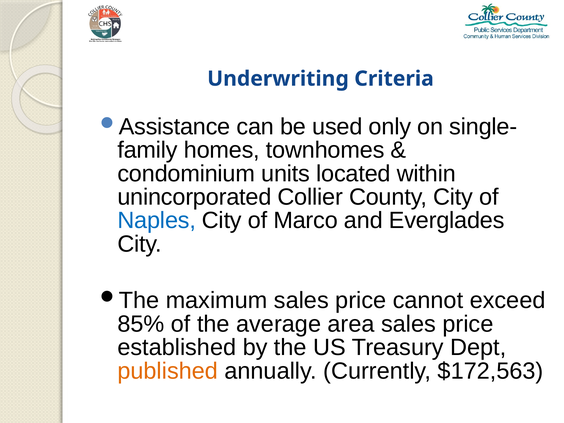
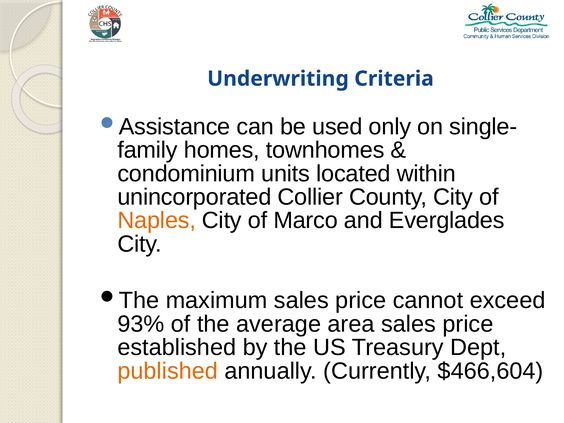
Naples colour: blue -> orange (157, 221)
85%: 85% -> 93% (141, 324)
$172,563: $172,563 -> $466,604 (491, 371)
